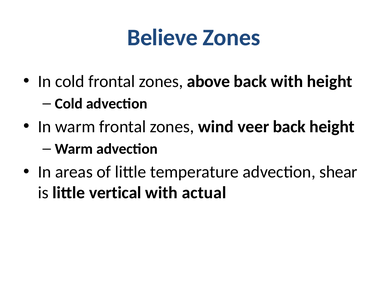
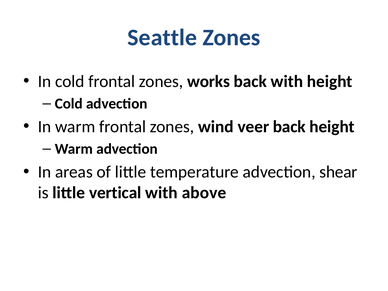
Believe: Believe -> Seattle (162, 38)
above: above -> works (209, 81)
actual: actual -> above (204, 193)
